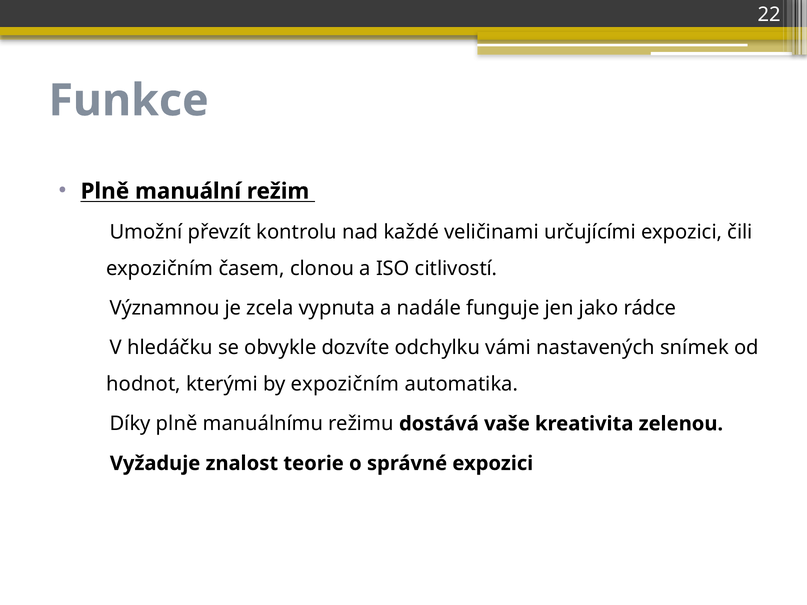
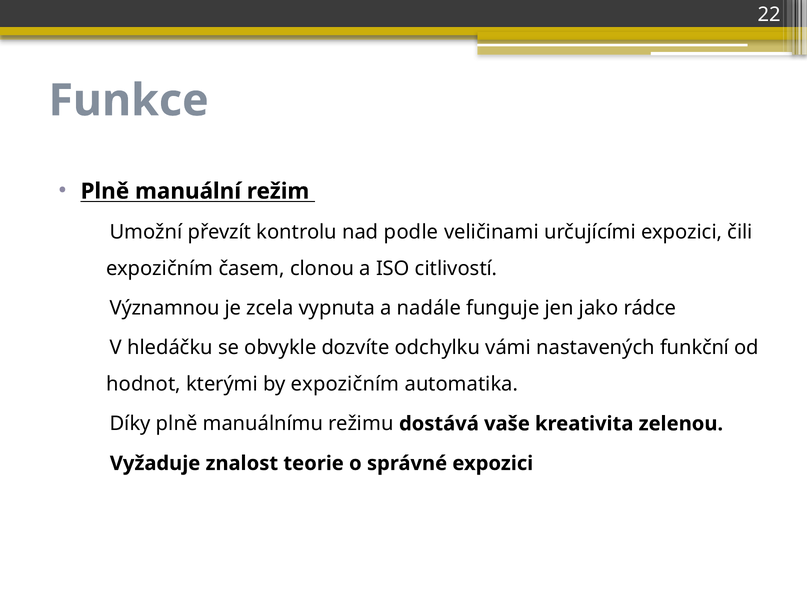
každé: každé -> podle (411, 232)
snímek: snímek -> funkční (695, 348)
